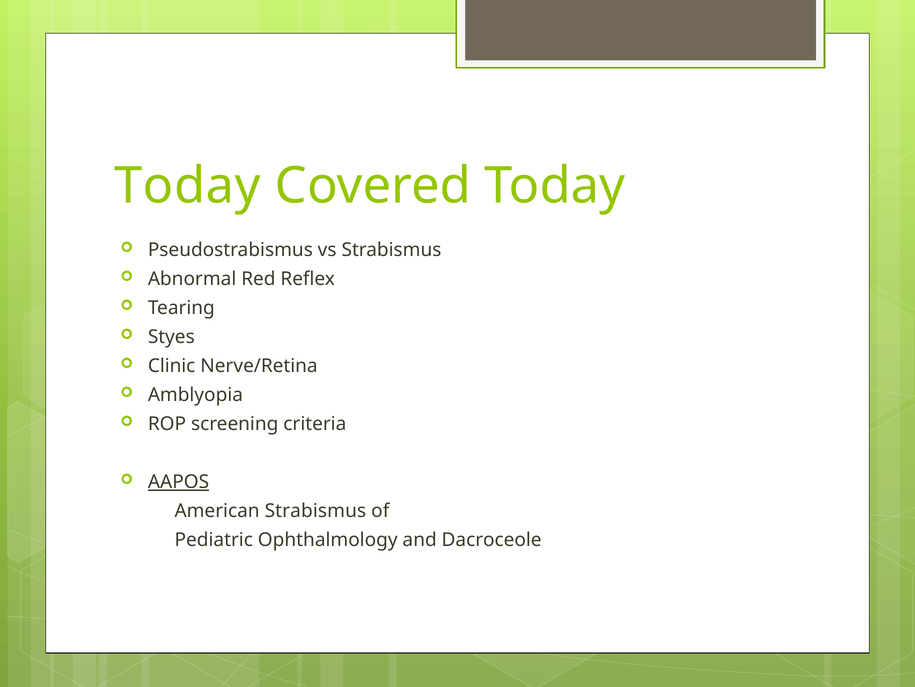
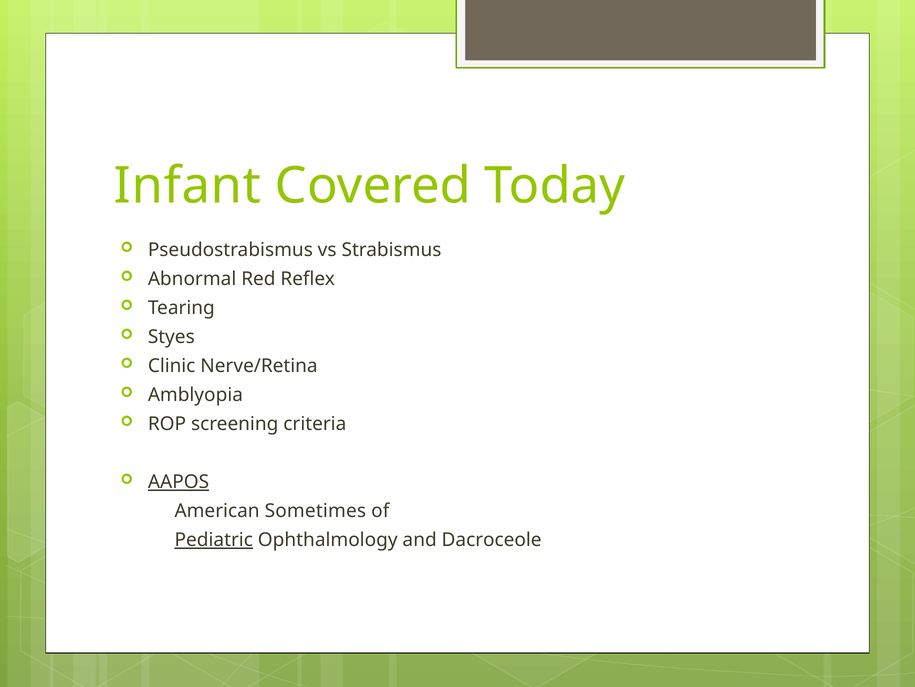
Today: Today -> Infant (187, 186)
American Strabismus: Strabismus -> Sometimes (315, 511)
Pediatric underline: none -> present (214, 540)
